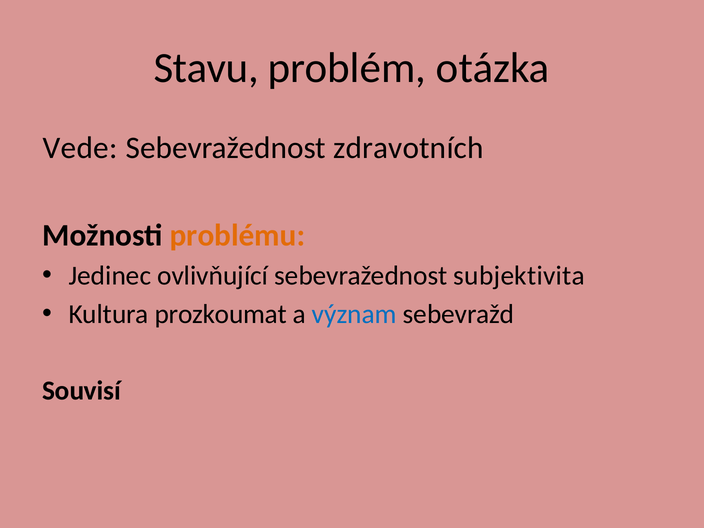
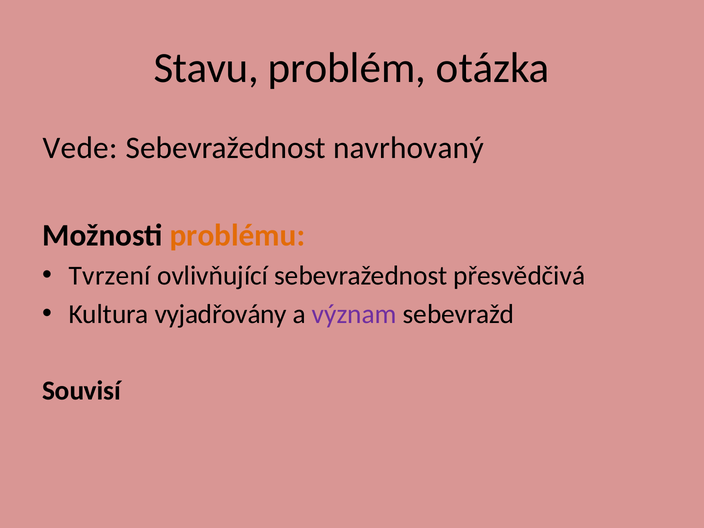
zdravotních: zdravotních -> navrhovaný (408, 148)
Jedinec: Jedinec -> Tvrzení (110, 276)
subjektivita: subjektivita -> přesvědčivá (519, 276)
prozkoumat: prozkoumat -> vyjadřovány (221, 314)
význam colour: blue -> purple (354, 314)
